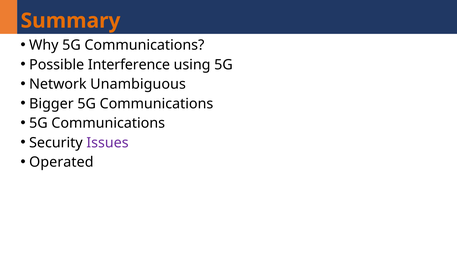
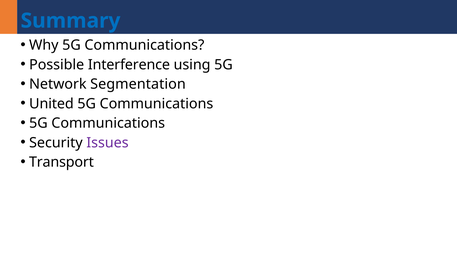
Summary colour: orange -> blue (70, 21)
Unambiguous: Unambiguous -> Segmentation (138, 84)
Bigger: Bigger -> United (51, 104)
Operated: Operated -> Transport (61, 162)
